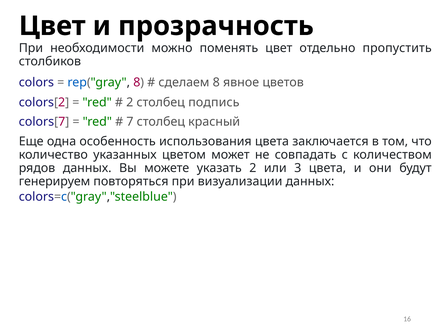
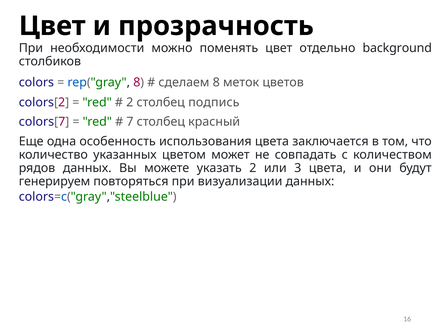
пропустить: пропустить -> background (397, 48)
явное: явное -> меток (241, 82)
